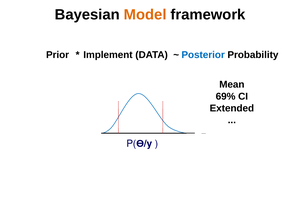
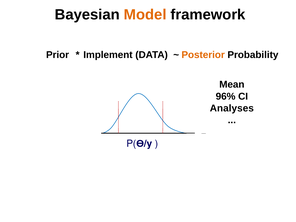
Posterior colour: blue -> orange (203, 55)
69%: 69% -> 96% (226, 96)
Extended: Extended -> Analyses (232, 108)
